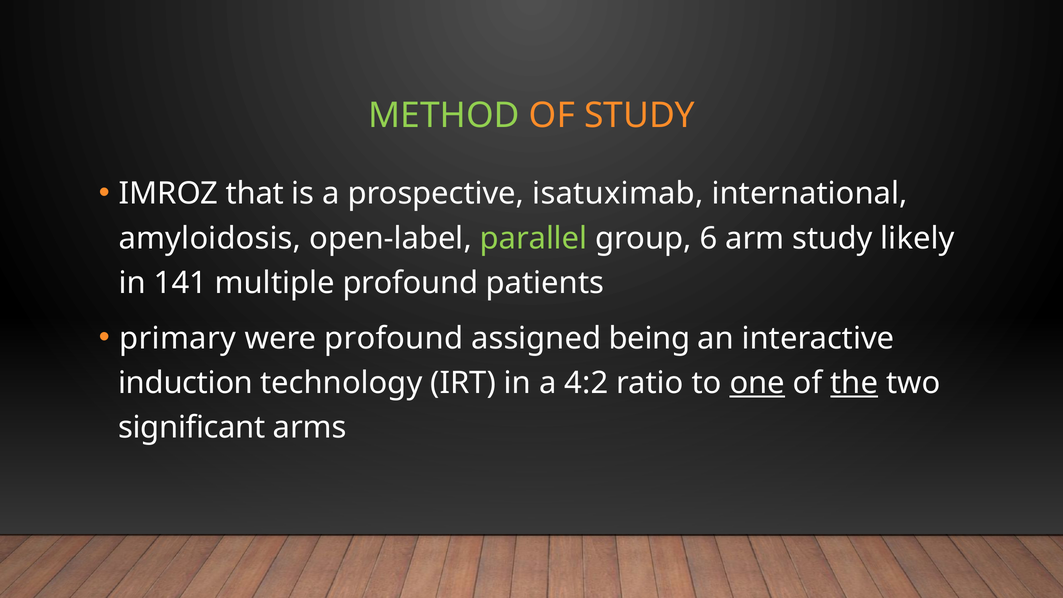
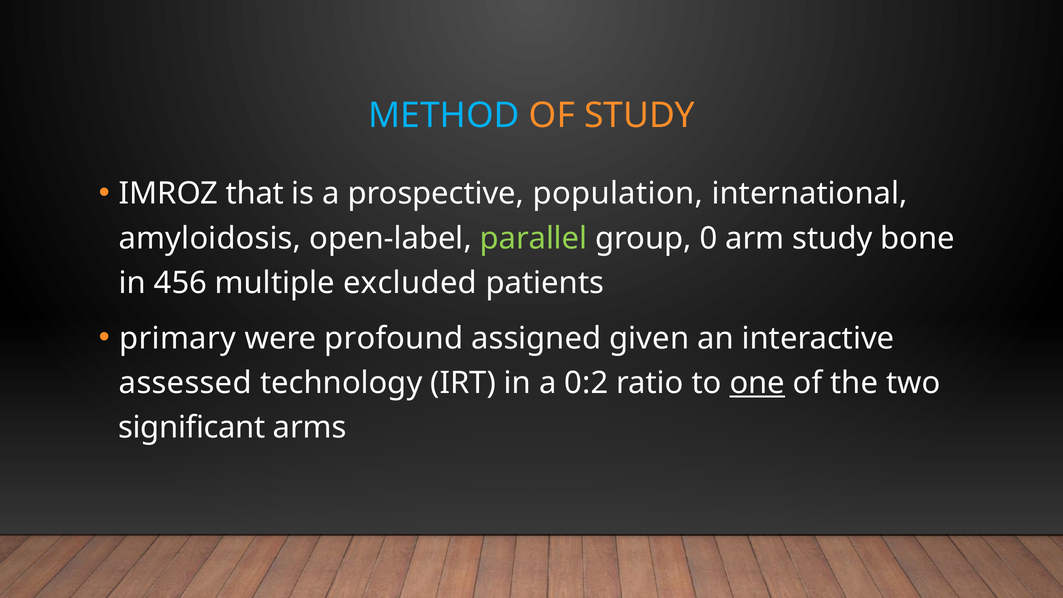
METHOD colour: light green -> light blue (444, 116)
isatuximab: isatuximab -> population (618, 194)
6: 6 -> 0 (708, 238)
likely: likely -> bone (918, 238)
141: 141 -> 456 (180, 283)
multiple profound: profound -> excluded (410, 283)
being: being -> given (649, 338)
induction: induction -> assessed (185, 383)
4:2: 4:2 -> 0:2 (586, 383)
the underline: present -> none (854, 383)
